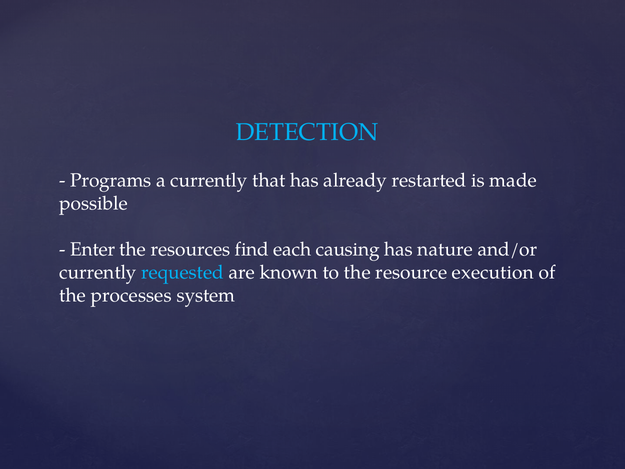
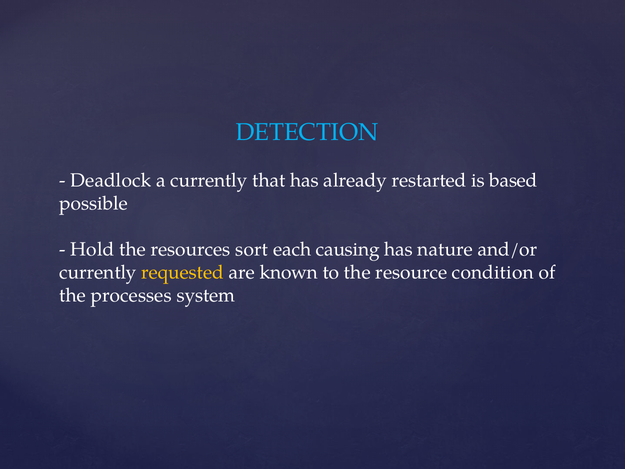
Programs: Programs -> Deadlock (111, 181)
made: made -> based (513, 181)
Enter: Enter -> Hold (92, 249)
find: find -> sort (252, 249)
requested colour: light blue -> yellow (183, 272)
execution: execution -> condition (493, 272)
